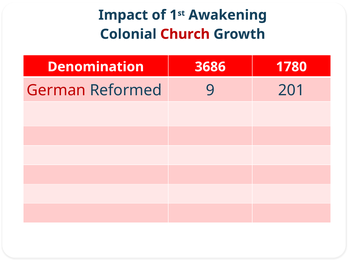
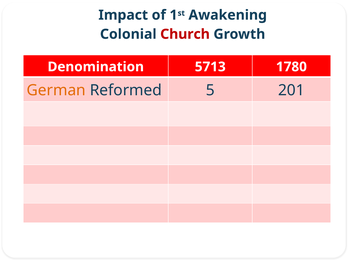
3686: 3686 -> 5713 (210, 67)
German colour: red -> orange (56, 90)
9: 9 -> 5 (210, 90)
